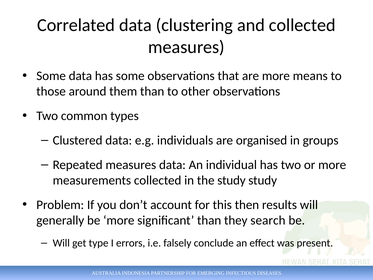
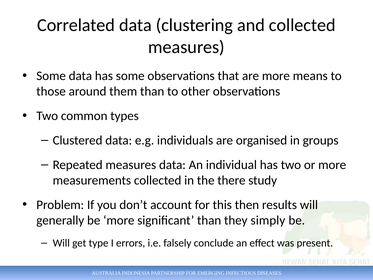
the study: study -> there (231, 180)
search: search -> simply (268, 220)
